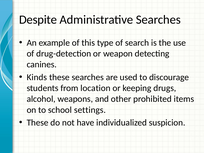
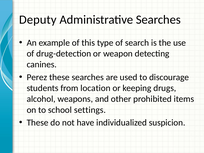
Despite: Despite -> Deputy (38, 20)
Kinds: Kinds -> Perez (37, 77)
